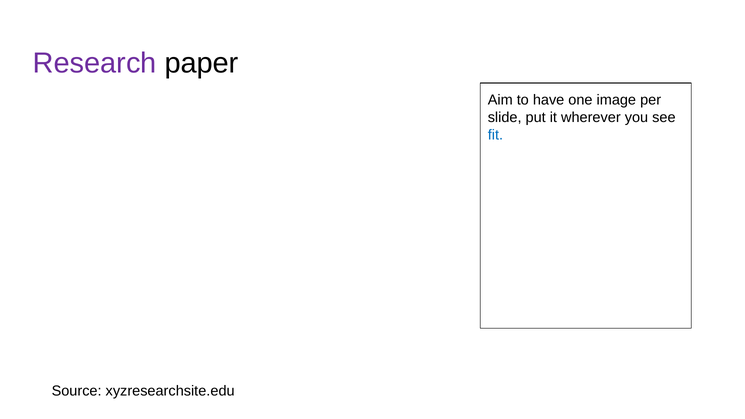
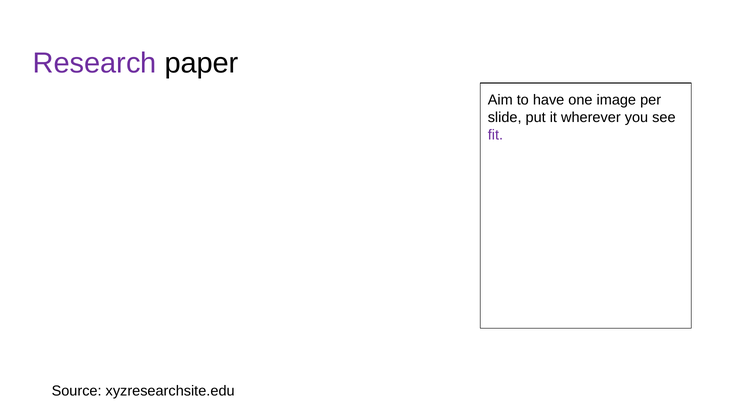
fit colour: blue -> purple (495, 135)
